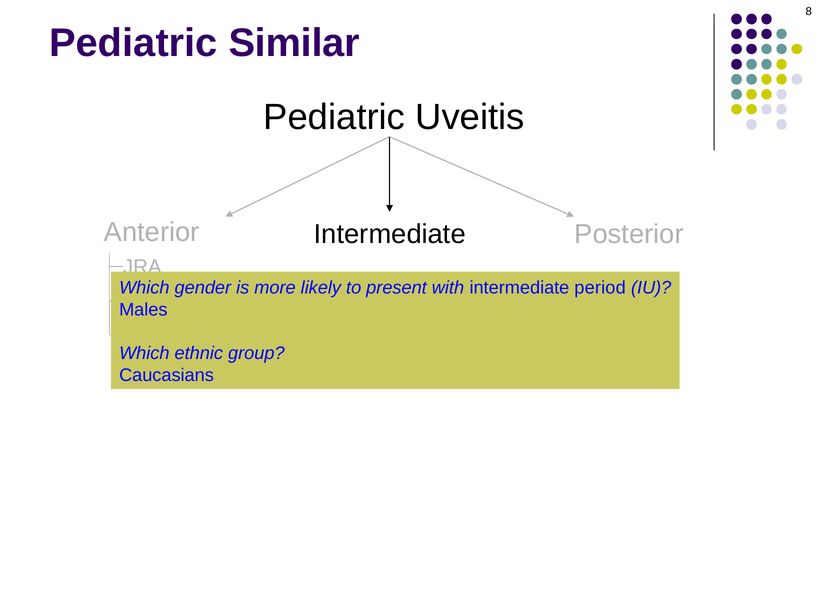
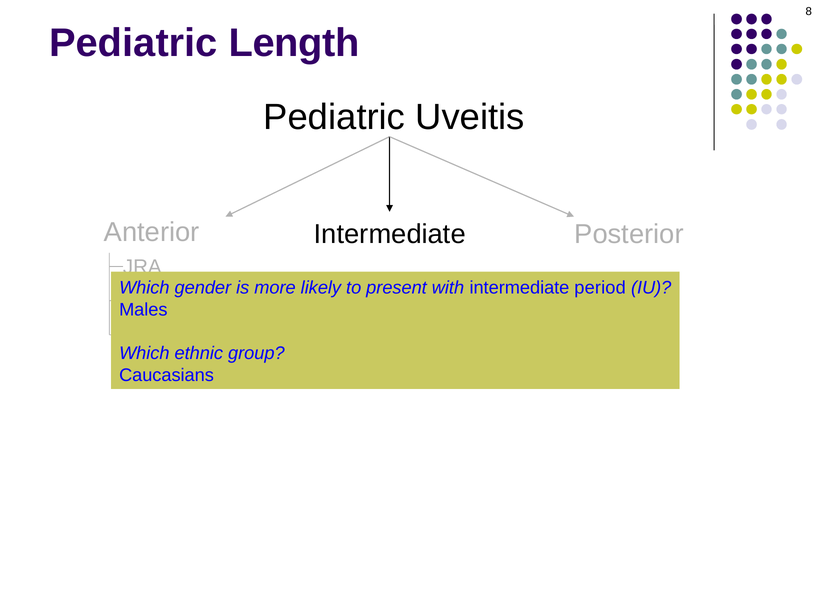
Similar: Similar -> Length (294, 43)
